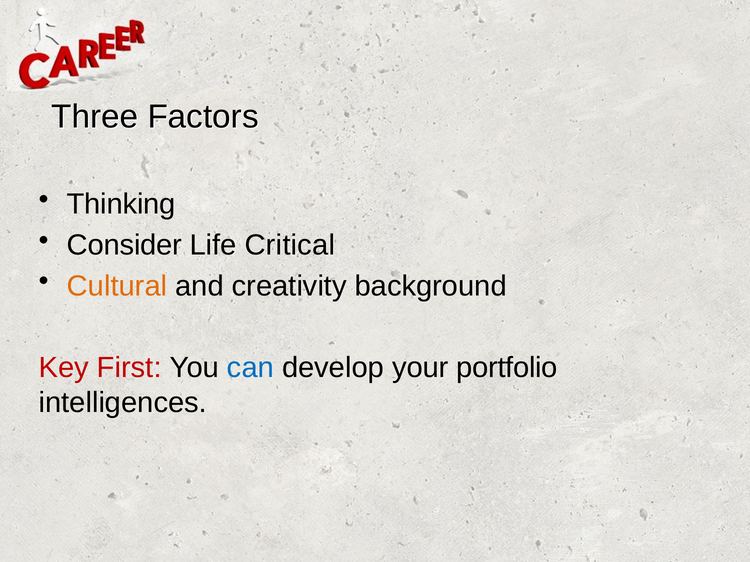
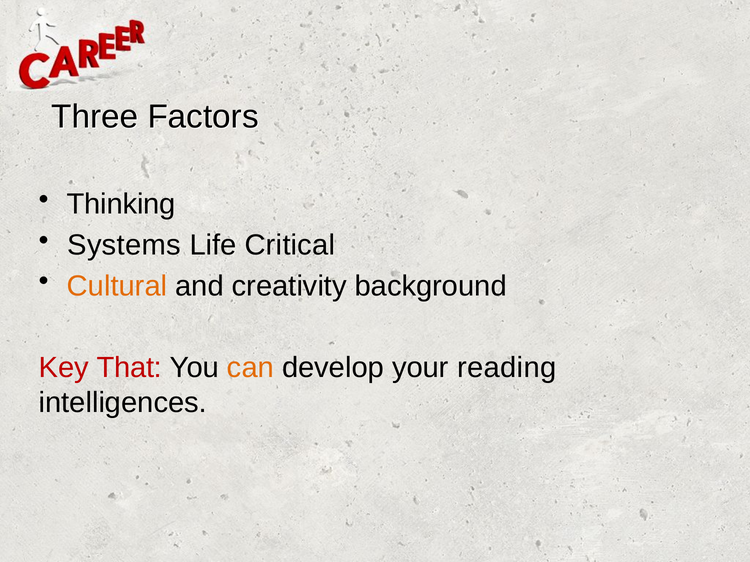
Consider: Consider -> Systems (124, 245)
First: First -> That (129, 368)
can colour: blue -> orange (251, 368)
portfolio: portfolio -> reading (507, 368)
